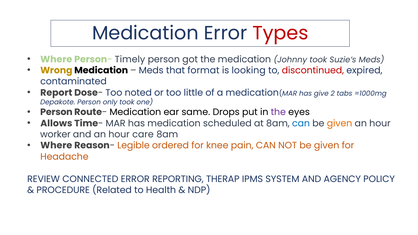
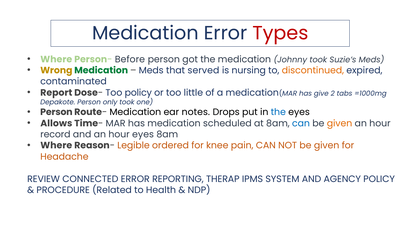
Timely: Timely -> Before (130, 59)
Medication colour: black -> green (101, 70)
format: format -> served (203, 70)
looking: looking -> nursing (249, 70)
discontinued colour: red -> orange (313, 70)
Too noted: noted -> policy (138, 93)
same: same -> notes (196, 112)
the colour: purple -> blue (278, 112)
worker: worker -> record (55, 135)
hour care: care -> eyes (143, 135)
